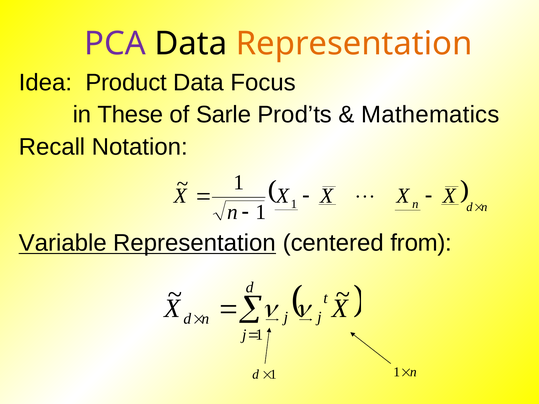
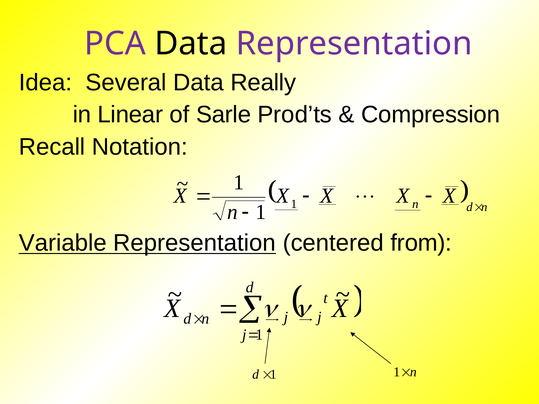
Representation colour: orange -> purple (354, 44)
Product: Product -> Several (126, 83)
Focus: Focus -> Really (263, 83)
These: These -> Linear (130, 115)
Mathematics: Mathematics -> Compression (431, 115)
